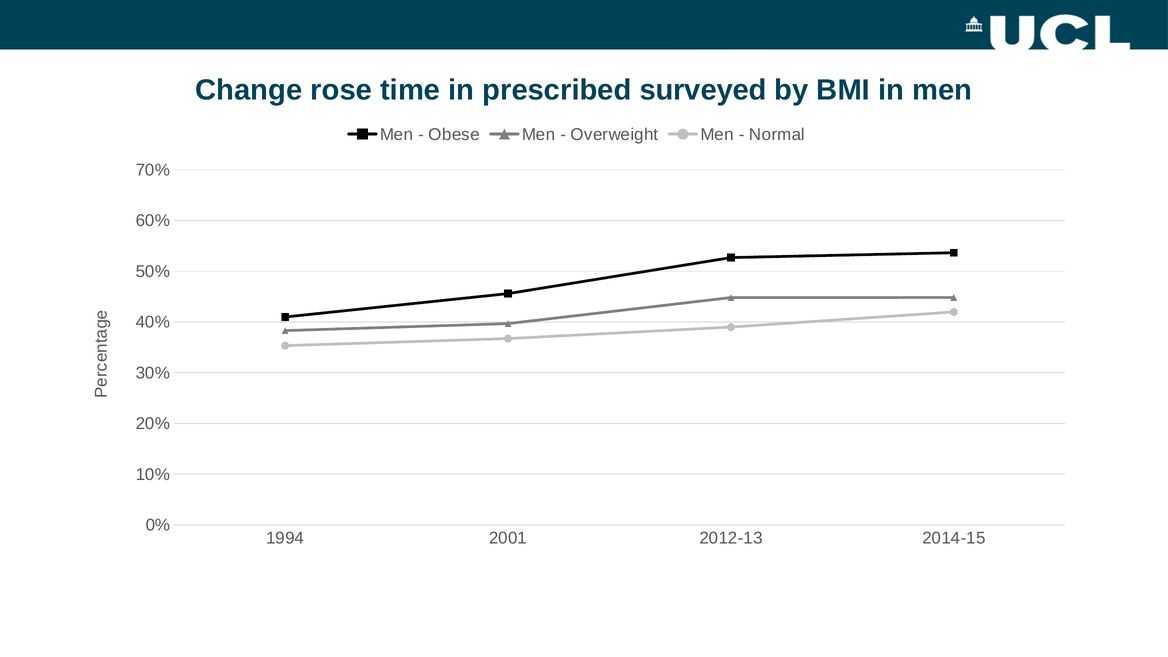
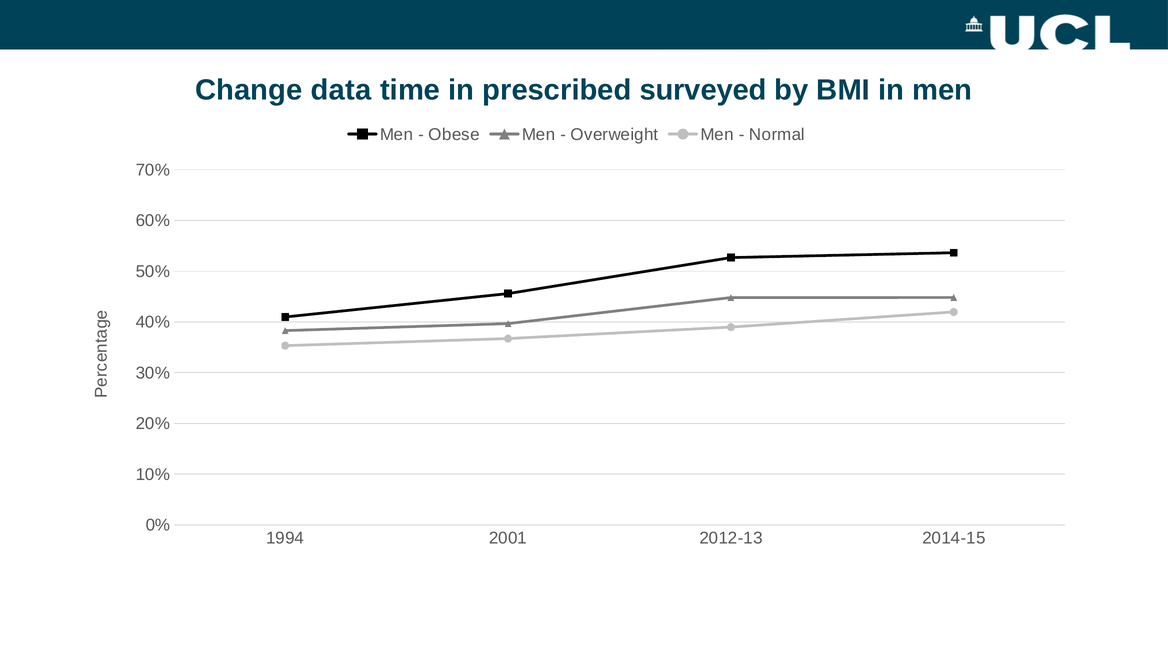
rose: rose -> data (341, 90)
